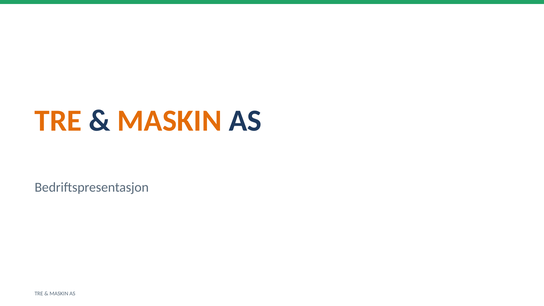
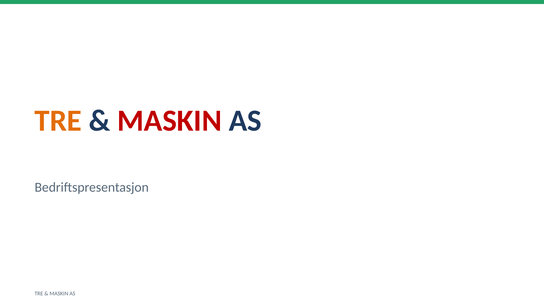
MASKIN colour: orange -> red (170, 121)
